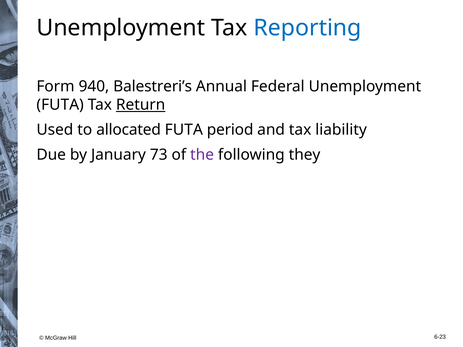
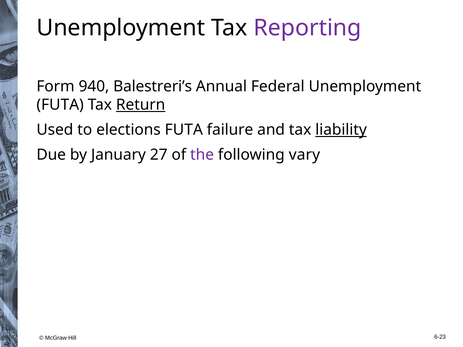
Reporting colour: blue -> purple (308, 28)
allocated: allocated -> elections (128, 130)
period: period -> failure (230, 130)
liability underline: none -> present (341, 130)
73: 73 -> 27 (159, 155)
they: they -> vary (304, 155)
